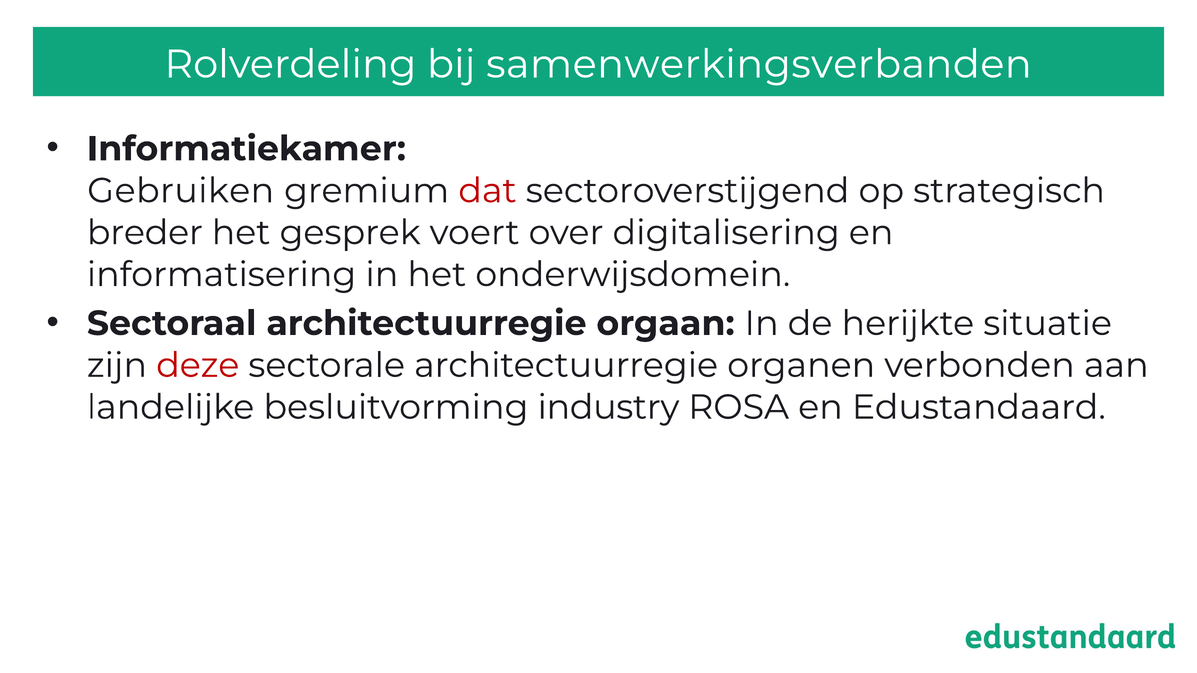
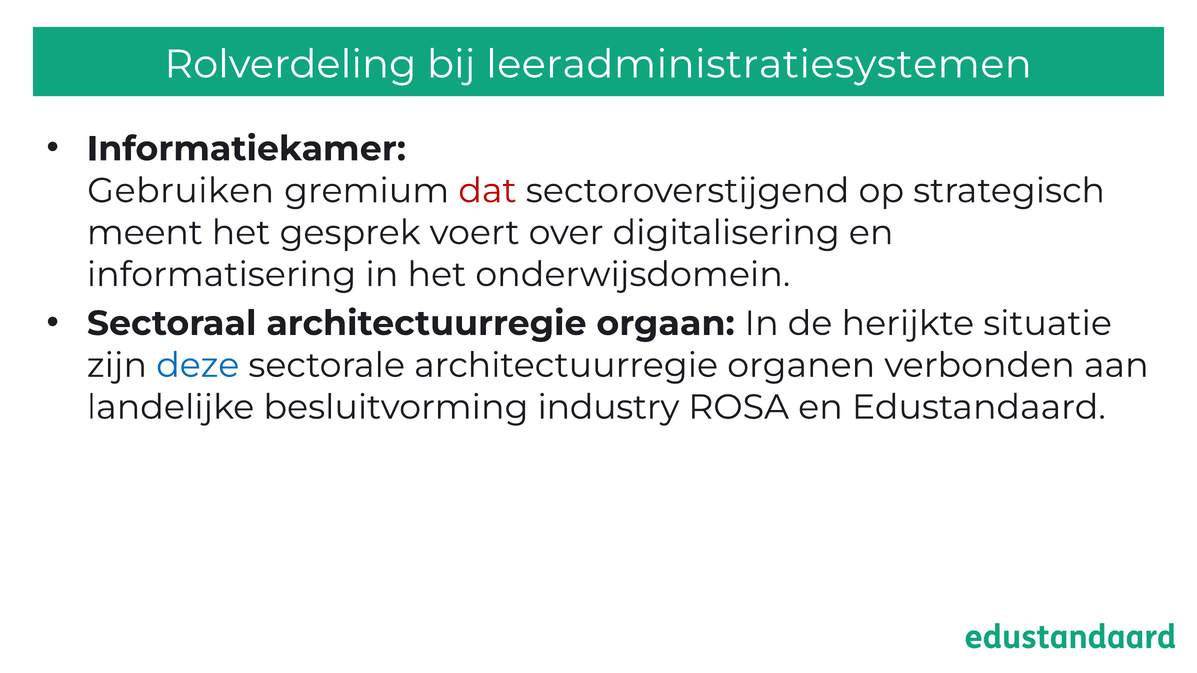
samenwerkingsverbanden: samenwerkingsverbanden -> leeradministratiesystemen (759, 64)
breder: breder -> meent (145, 233)
deze colour: red -> blue (198, 365)
